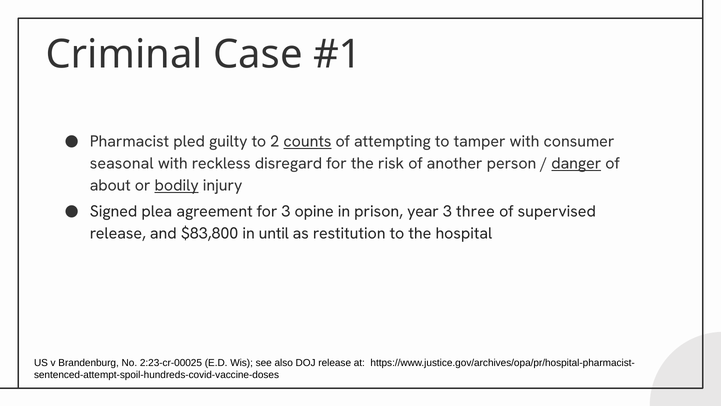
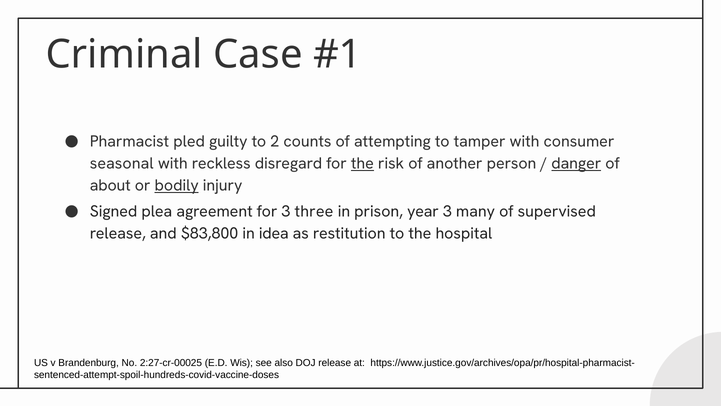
counts underline: present -> none (307, 141)
the underline: none -> present (362, 163)
opine: opine -> three (314, 211)
three: three -> many (476, 211)
until: until -> idea (274, 233)
2:23-cr-00025: 2:23-cr-00025 -> 2:27-cr-00025 (171, 362)
